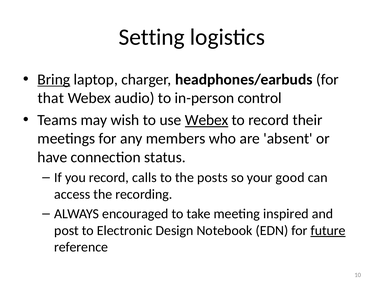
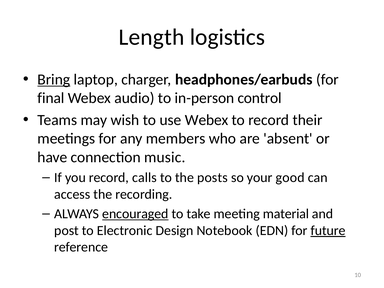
Setting: Setting -> Length (152, 37)
that: that -> final (51, 98)
Webex underline: present -> none (207, 120)
status: status -> music (165, 157)
encouraged underline: none -> present (135, 214)
inspired: inspired -> material (286, 214)
